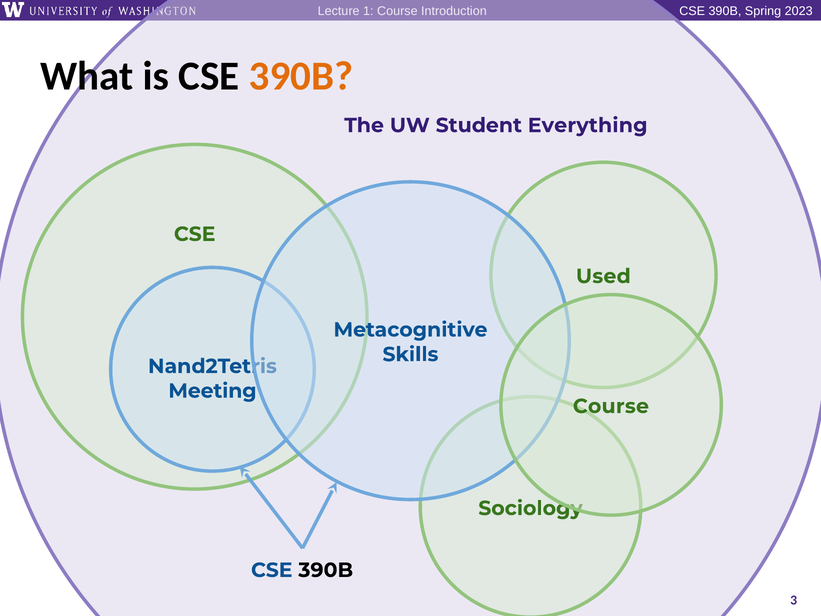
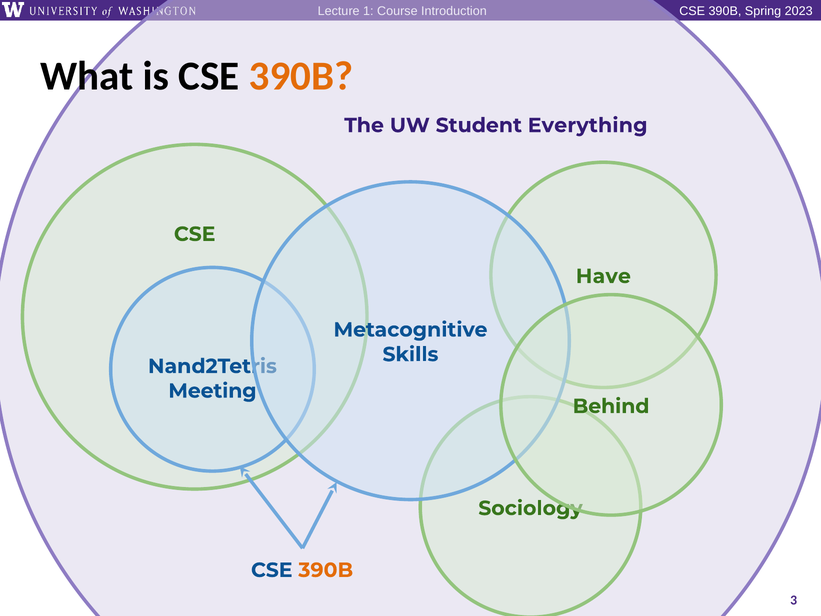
Used: Used -> Have (603, 276)
Course: Course -> Behind (611, 406)
390B colour: black -> orange (326, 570)
